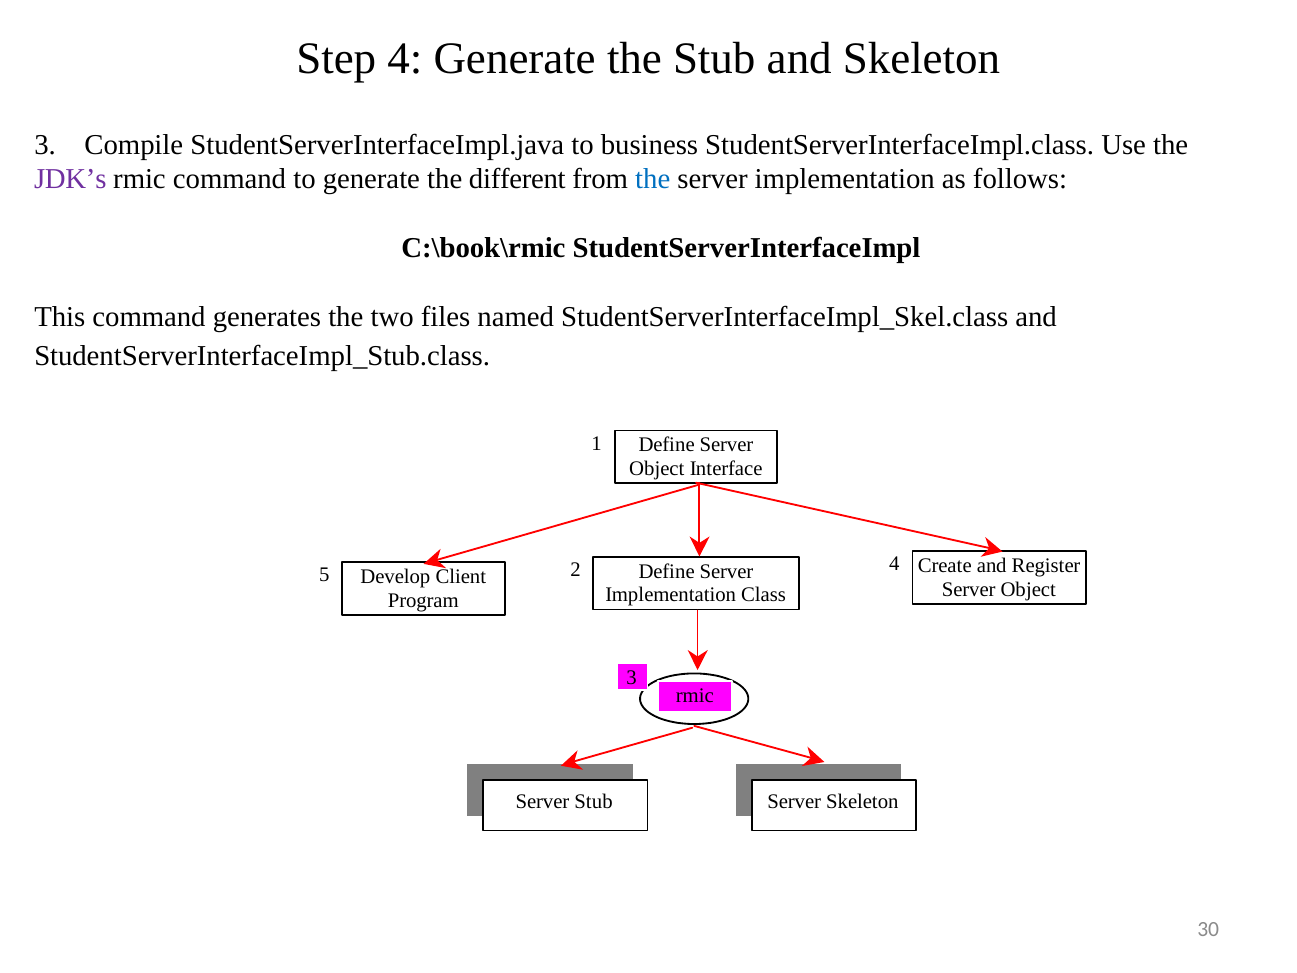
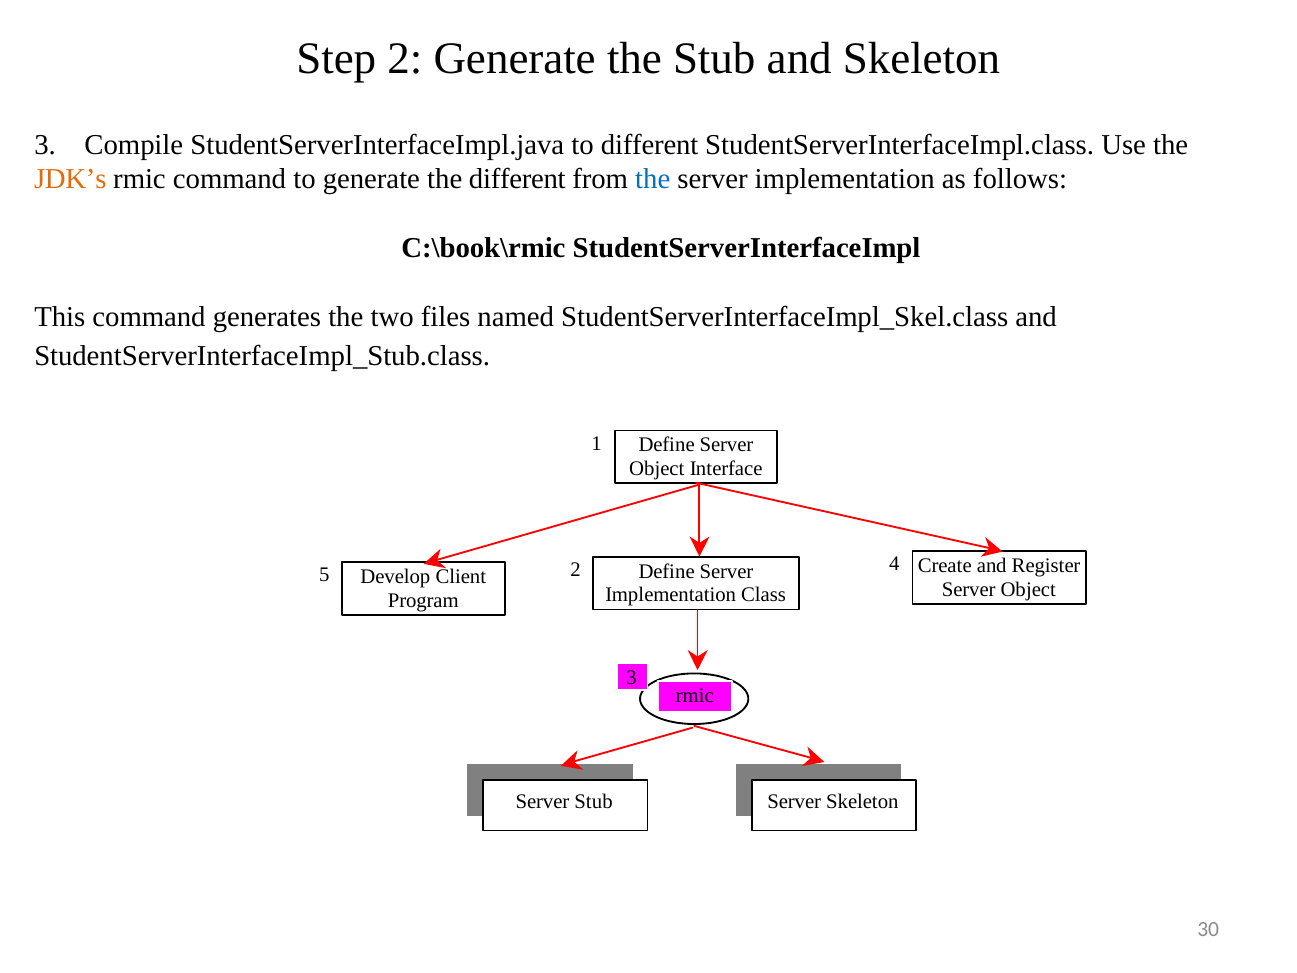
Step 4: 4 -> 2 (405, 58)
to business: business -> different (650, 145)
JDK’s colour: purple -> orange (70, 179)
